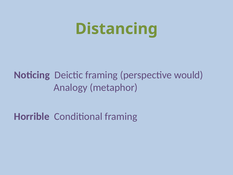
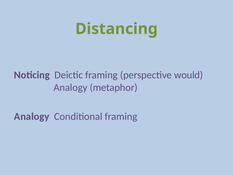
Horrible: Horrible -> Analogy (32, 116)
